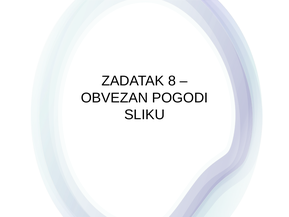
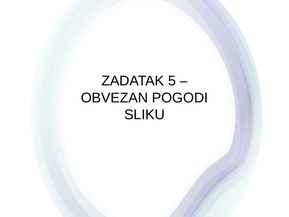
8: 8 -> 5 (172, 81)
